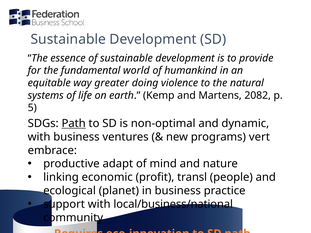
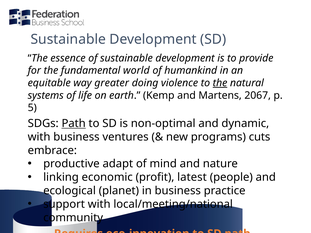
the underline: none -> present (220, 83)
2082: 2082 -> 2067 (258, 95)
vert: vert -> cuts (260, 137)
transl: transl -> latest (192, 177)
local/business/national: local/business/national -> local/meeting/national (173, 204)
